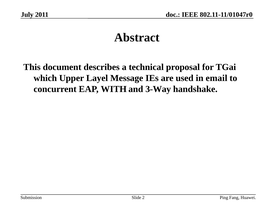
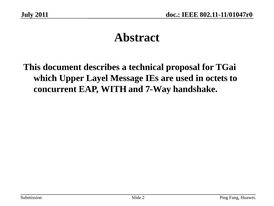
email: email -> octets (217, 78)
3-Way: 3-Way -> 7-Way (158, 89)
